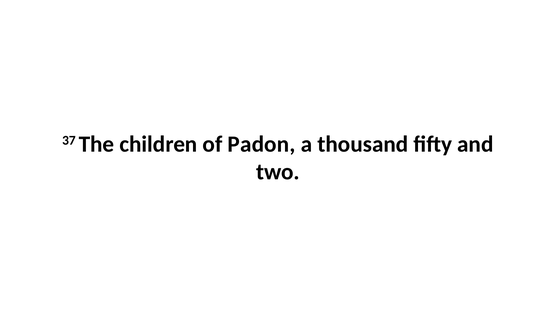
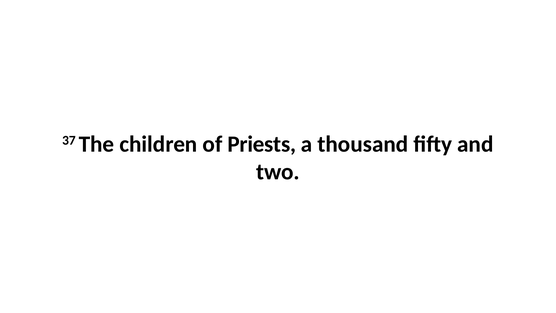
Padon: Padon -> Priests (262, 144)
